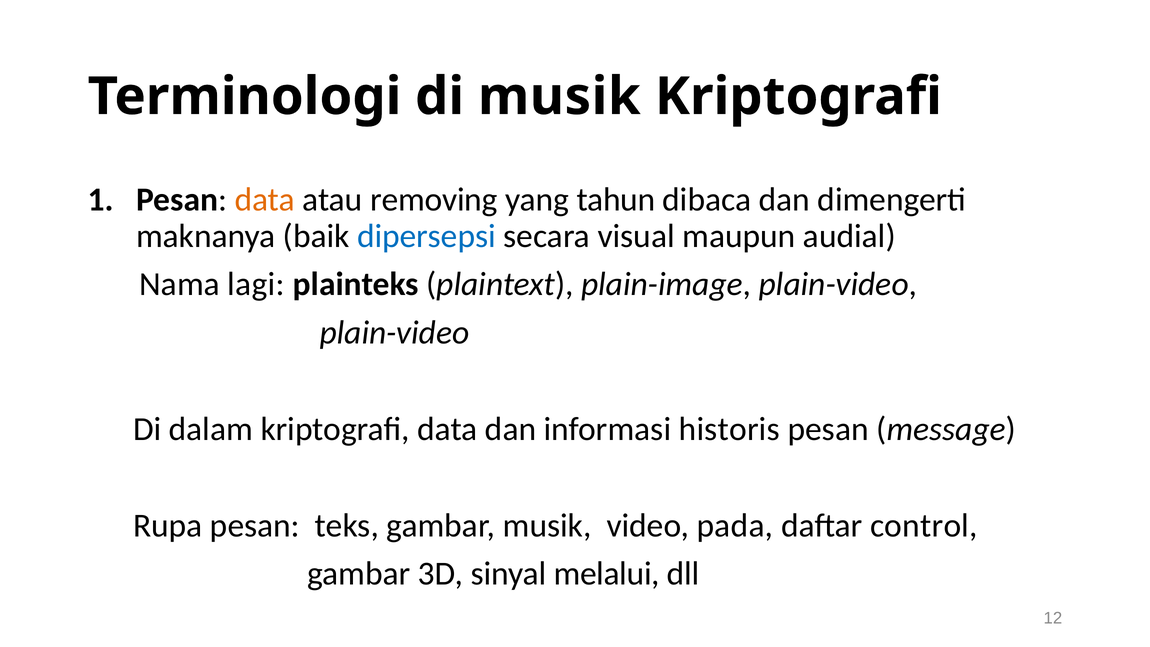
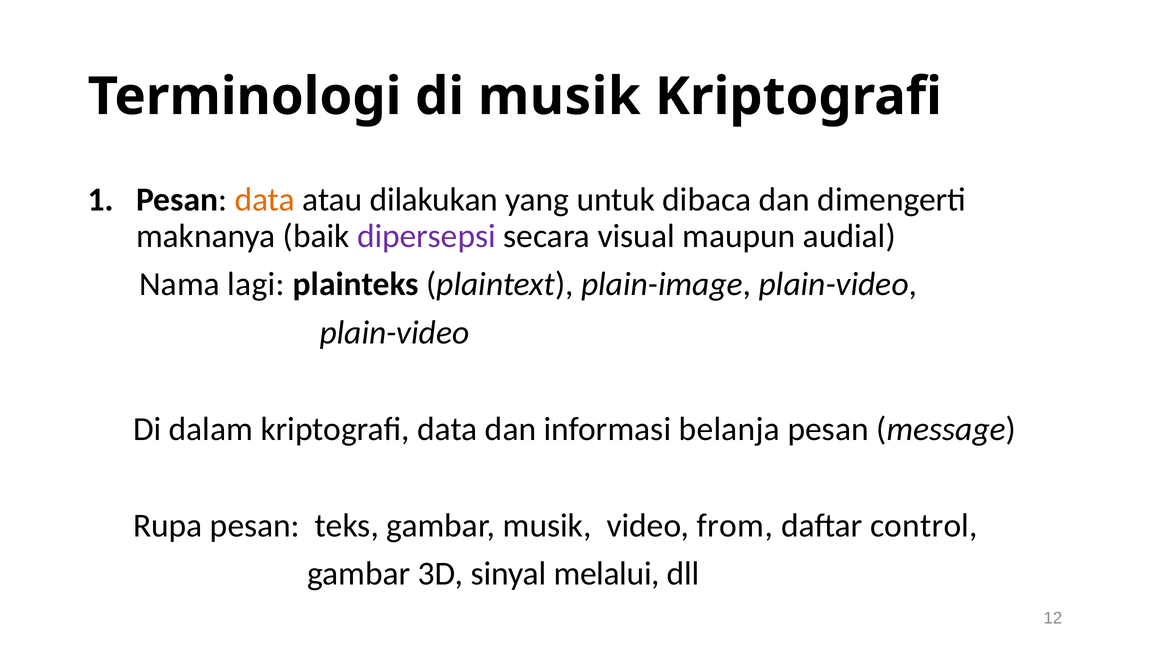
removing: removing -> dilakukan (434, 200)
tahun: tahun -> untuk (616, 200)
dipersepsi colour: blue -> purple (426, 236)
historis: historis -> belanja (729, 429)
pada: pada -> from (735, 525)
